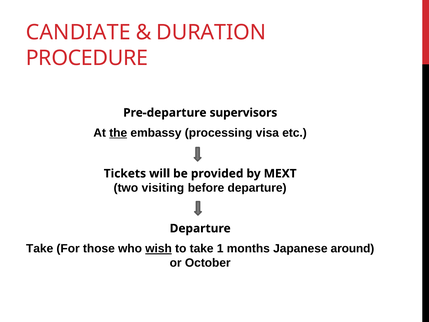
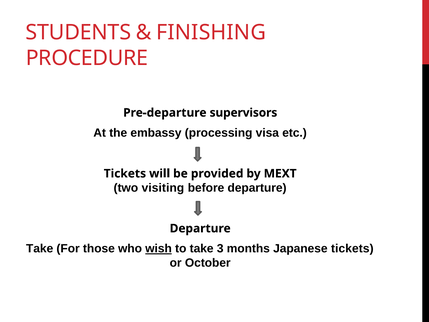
CANDIATE: CANDIATE -> STUDENTS (78, 32)
DURATION: DURATION -> FINISHING (211, 32)
the underline: present -> none (118, 133)
1: 1 -> 3 (220, 249)
Japanese around: around -> tickets (352, 249)
